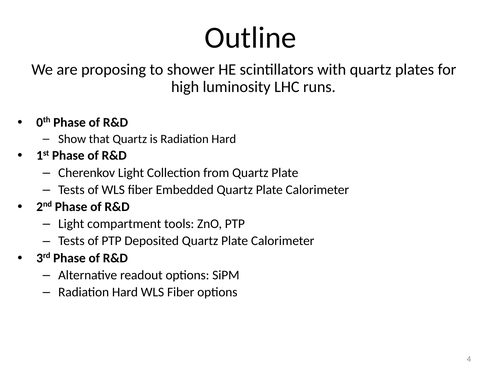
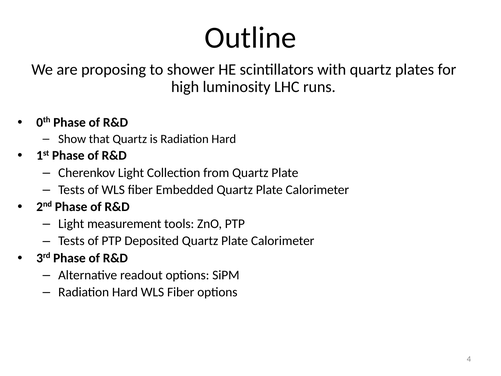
compartment: compartment -> measurement (124, 224)
